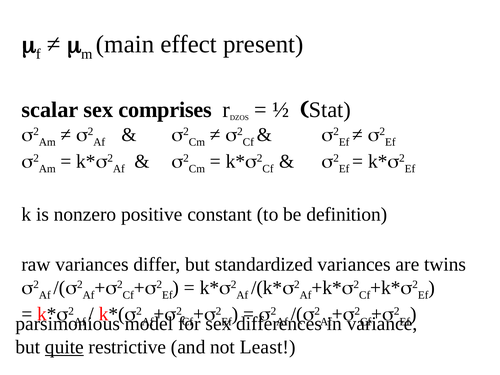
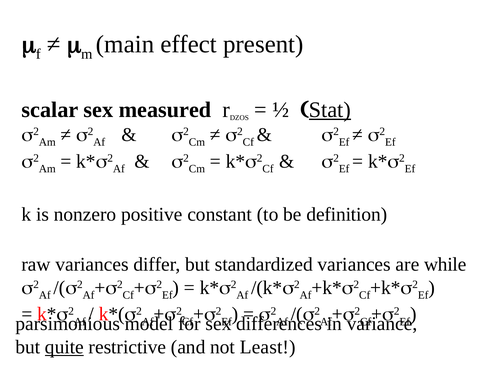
comprises: comprises -> measured (165, 110)
Stat underline: none -> present (330, 110)
twins: twins -> while (445, 264)
